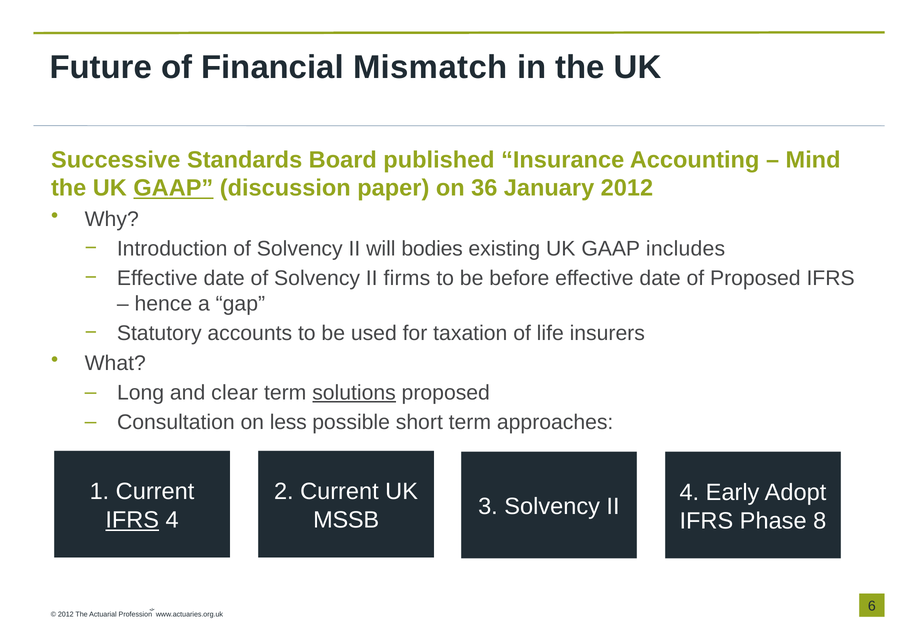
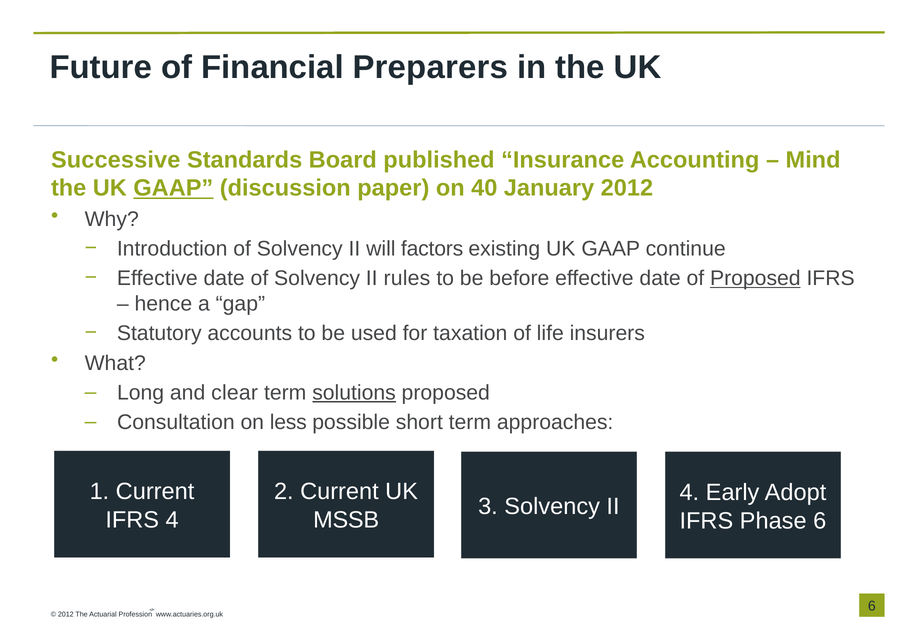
Mismatch: Mismatch -> Preparers (430, 67)
36: 36 -> 40 (484, 188)
bodies: bodies -> factors (432, 249)
includes: includes -> continue (686, 249)
firms: firms -> rules (407, 279)
Proposed underline: none -> present (755, 279)
IFRS underline: present -> none (132, 520)
Phase 8: 8 -> 6 (820, 521)
